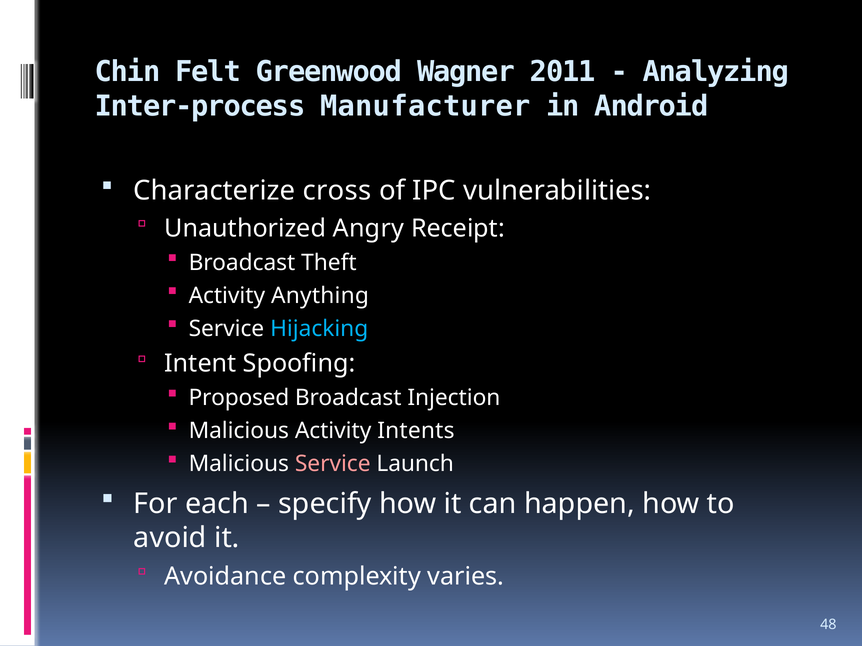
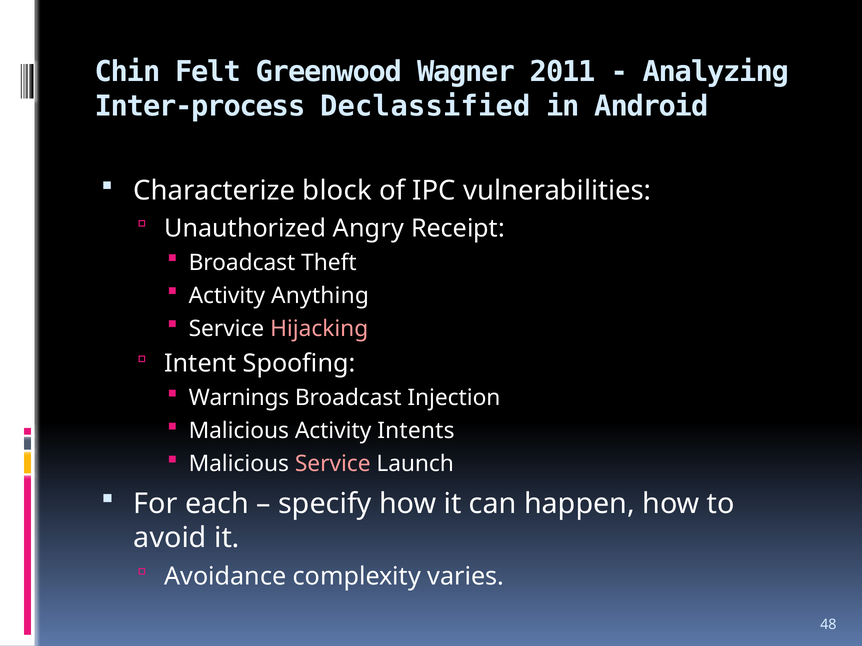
Manufacturer: Manufacturer -> Declassified (426, 106)
cross: cross -> block (337, 191)
Hijacking colour: light blue -> pink (319, 329)
Proposed: Proposed -> Warnings (239, 398)
